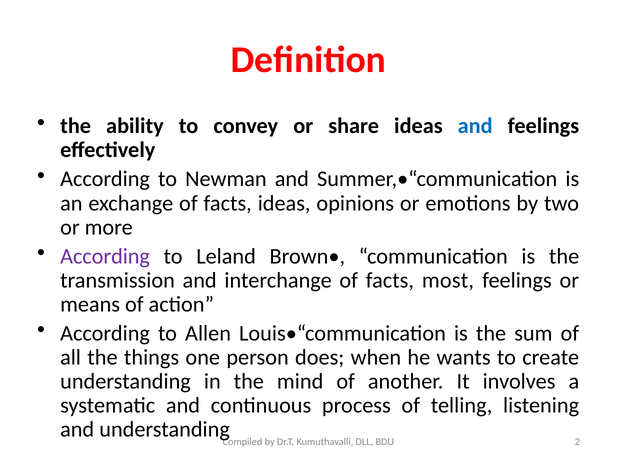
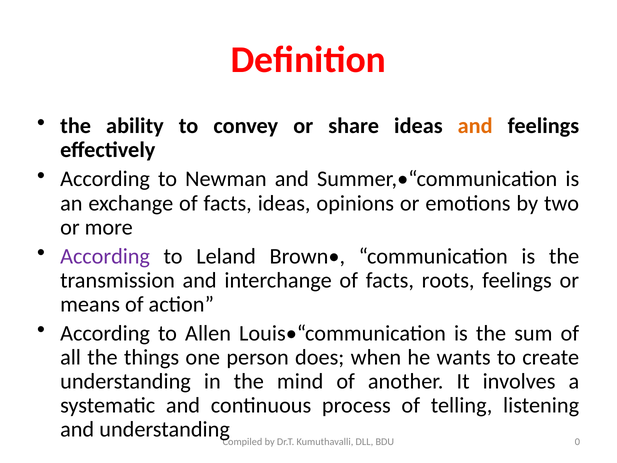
and colour: blue -> orange (475, 126)
most: most -> roots (448, 280)
2: 2 -> 0 (577, 442)
